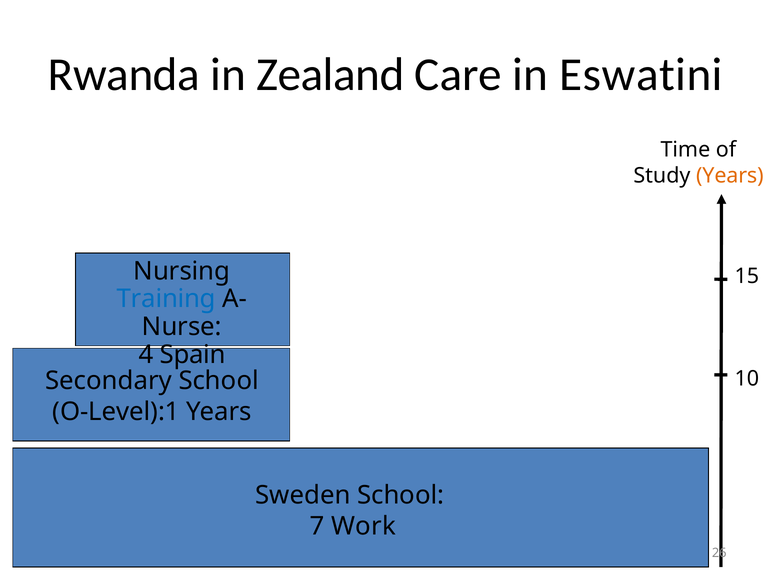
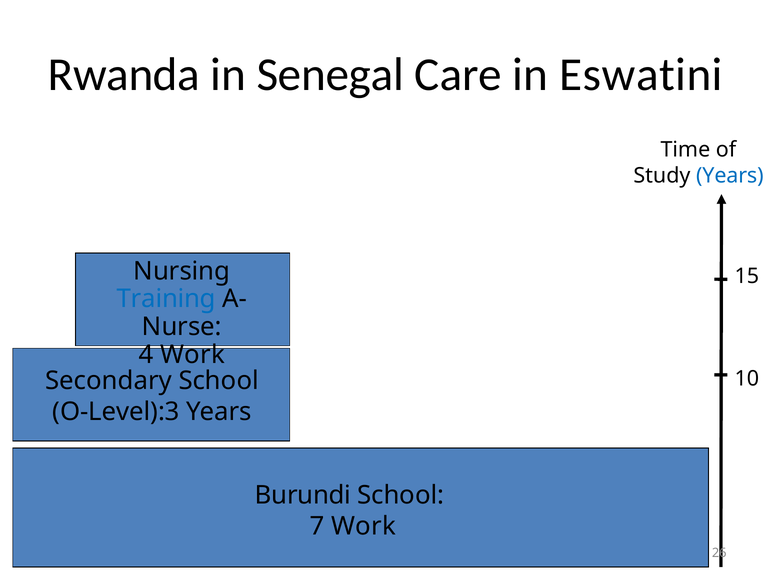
Zealand: Zealand -> Senegal (330, 75)
Years colour: orange -> blue (730, 176)
4 Spain: Spain -> Work (192, 354)
O-Level):1: O-Level):1 -> O-Level):3 (116, 412)
Sweden: Sweden -> Burundi (303, 495)
